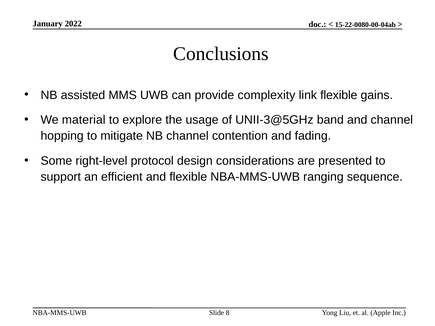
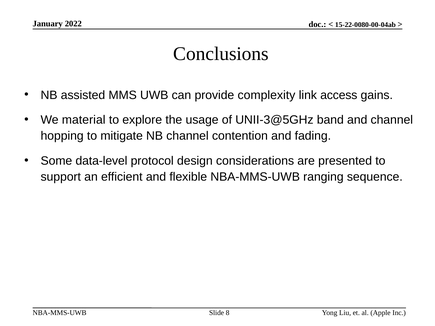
link flexible: flexible -> access (339, 95)
right-level: right-level -> data-level (101, 161)
